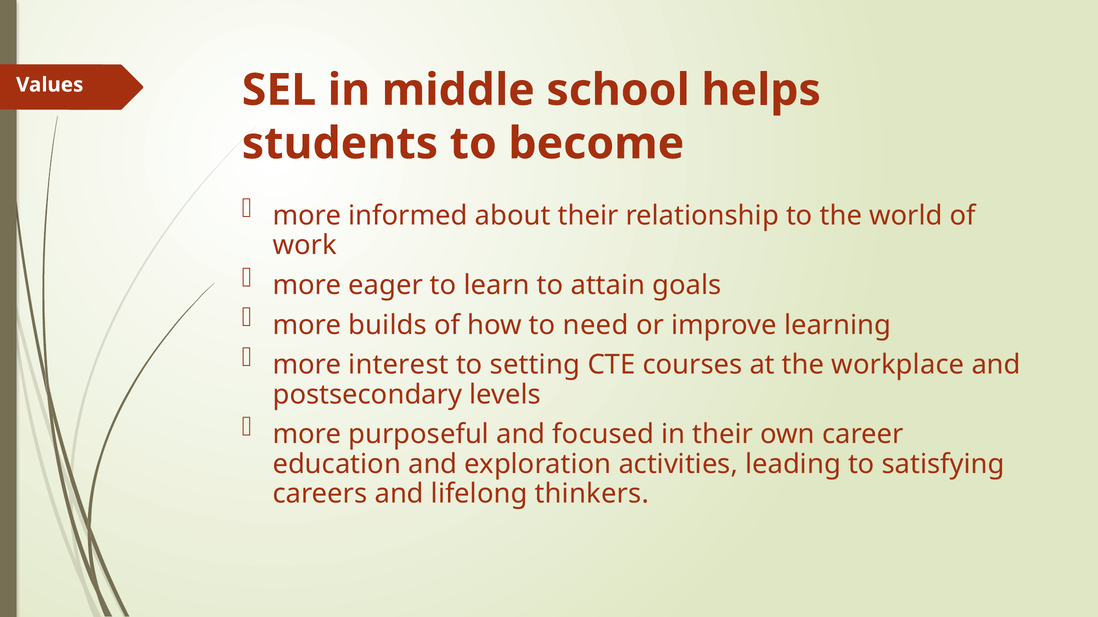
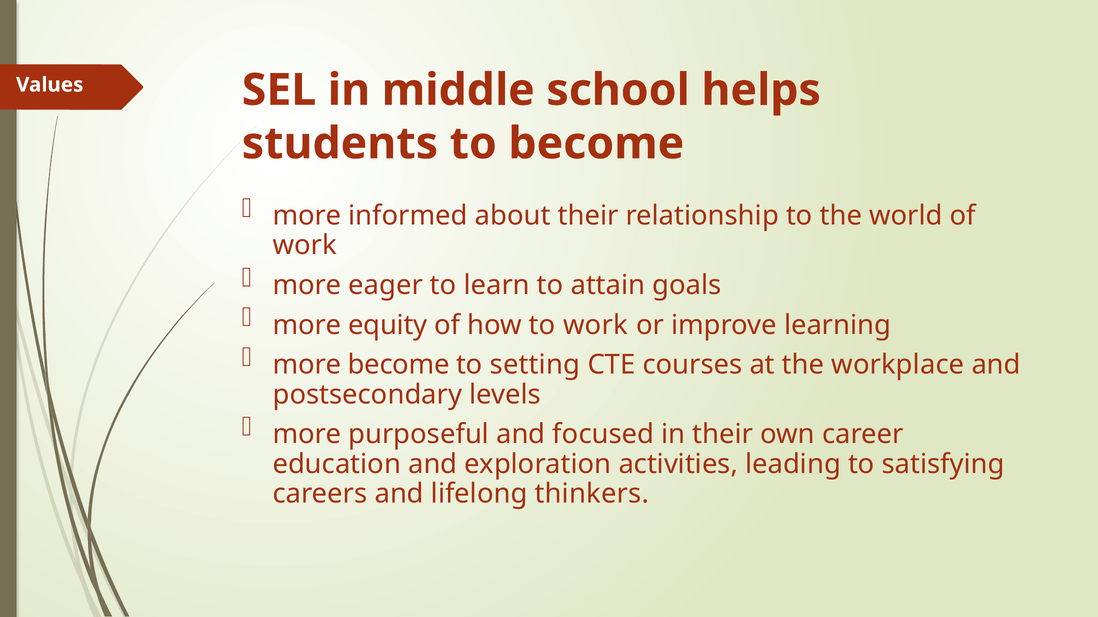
builds: builds -> equity (388, 325)
to need: need -> work (596, 325)
more interest: interest -> become (399, 365)
